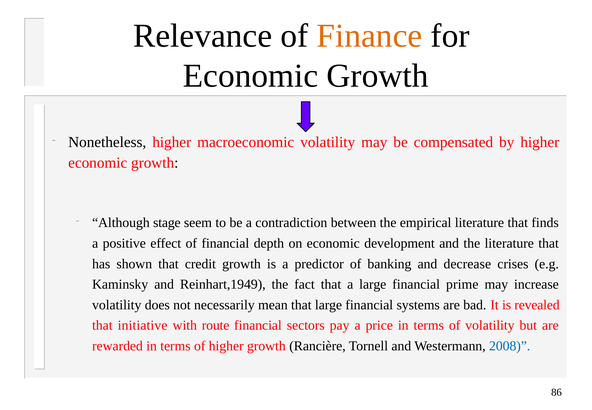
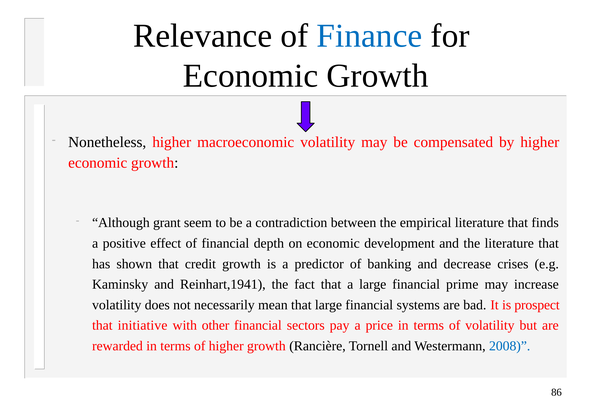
Finance colour: orange -> blue (369, 36)
stage: stage -> grant (167, 223)
Reinhart,1949: Reinhart,1949 -> Reinhart,1941 (223, 284)
revealed: revealed -> prospect (537, 305)
route: route -> other (216, 325)
